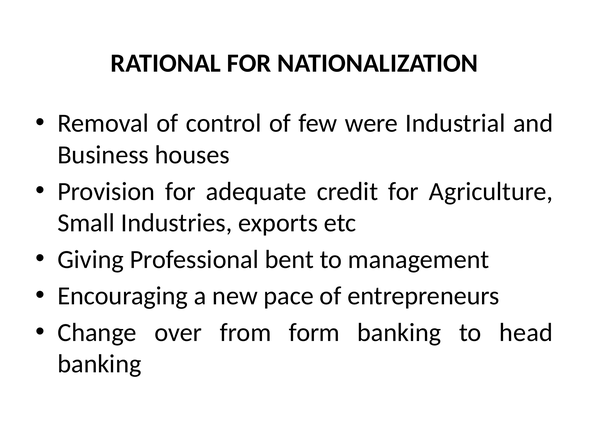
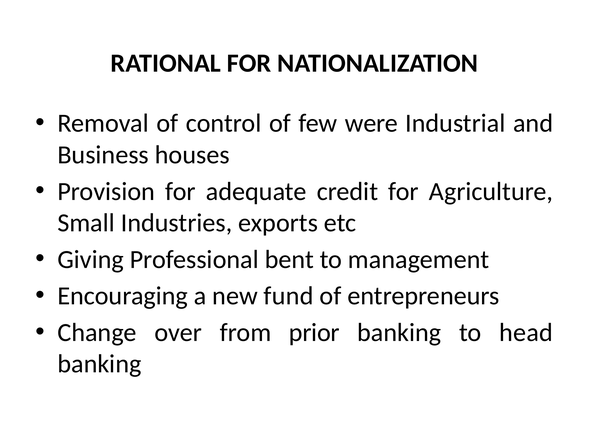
pace: pace -> fund (289, 297)
form: form -> prior (314, 333)
